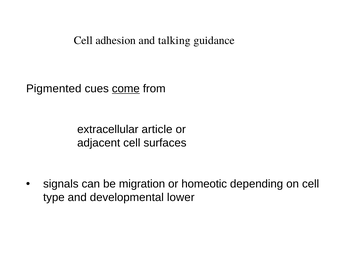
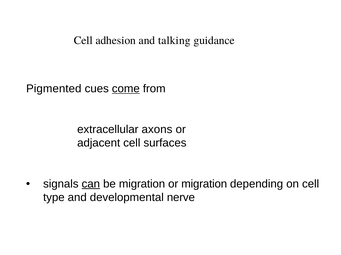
article: article -> axons (157, 130)
can underline: none -> present (91, 184)
or homeotic: homeotic -> migration (204, 184)
lower: lower -> nerve (181, 198)
